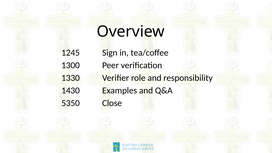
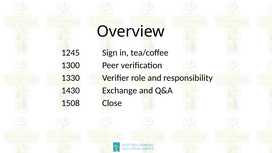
Examples: Examples -> Exchange (120, 91)
5350: 5350 -> 1508 (71, 103)
